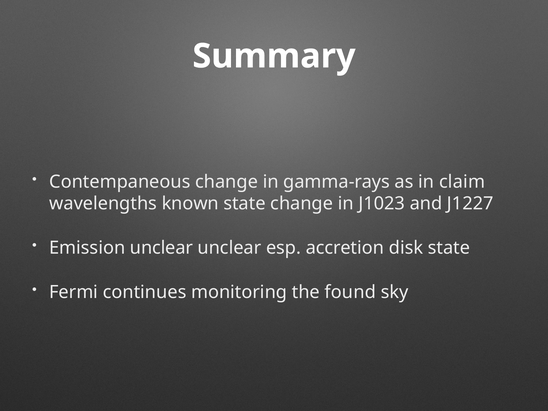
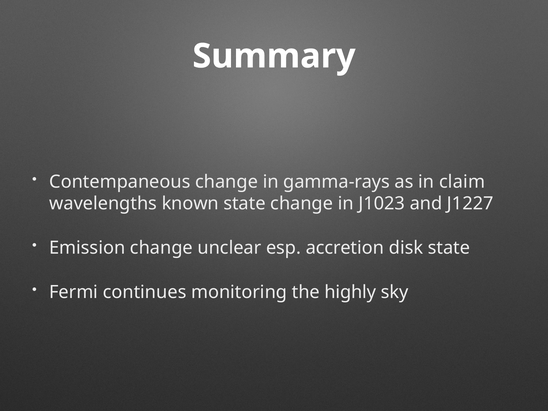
Emission unclear: unclear -> change (161, 248)
found: found -> highly (350, 292)
